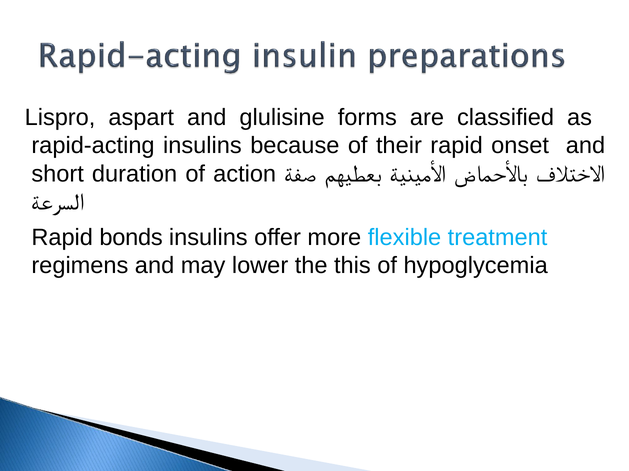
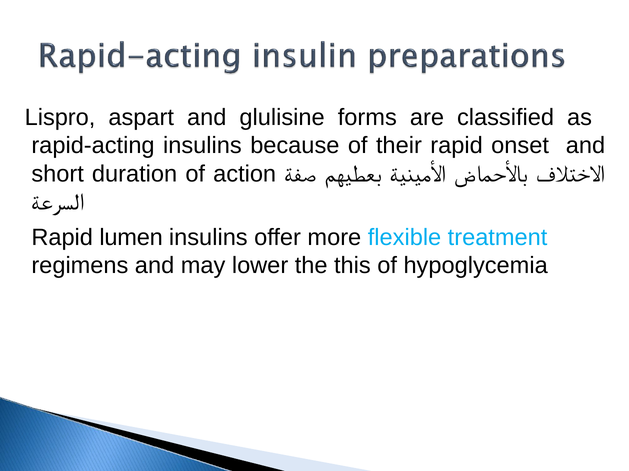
bonds: bonds -> lumen (131, 238)
